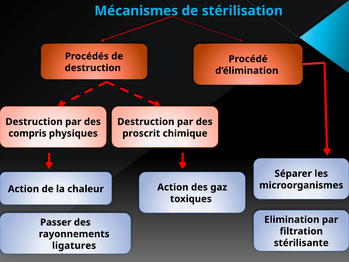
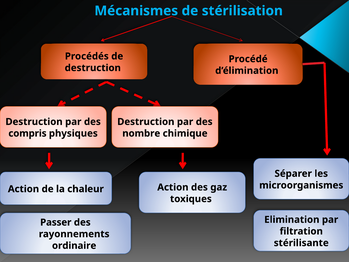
proscrit: proscrit -> nombre (141, 133)
ligatures: ligatures -> ordinaire (74, 245)
